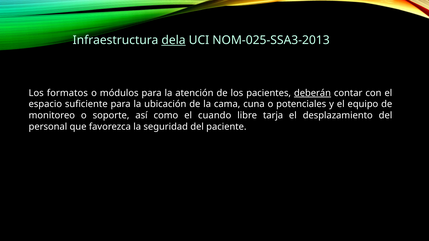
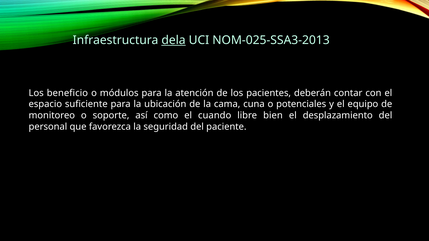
formatos: formatos -> beneficio (67, 93)
deberán underline: present -> none (312, 93)
tarja: tarja -> bien (273, 116)
